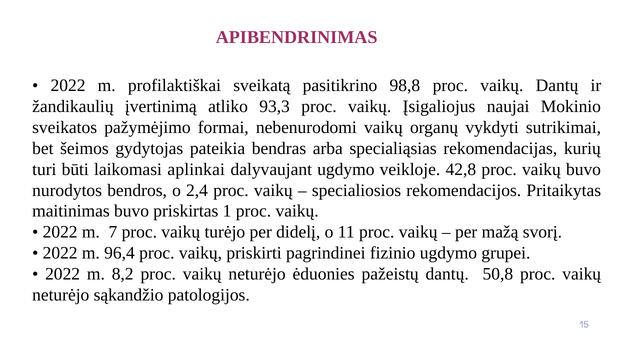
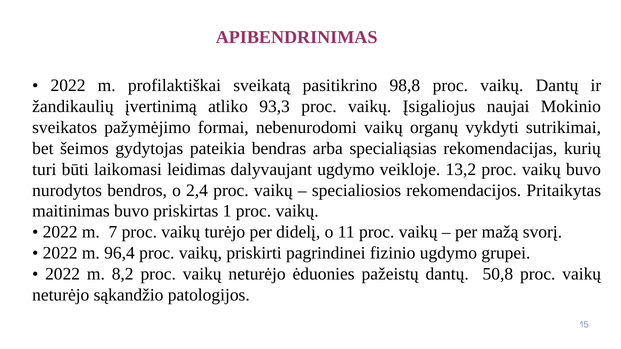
aplinkai: aplinkai -> leidimas (196, 169)
42,8: 42,8 -> 13,2 (461, 169)
